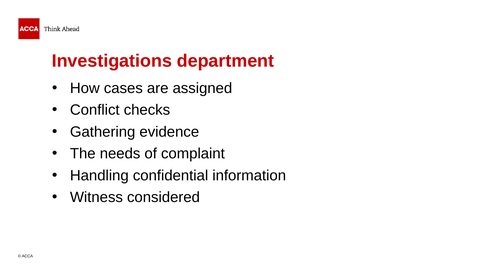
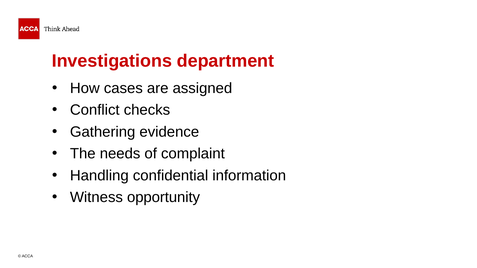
considered: considered -> opportunity (164, 198)
